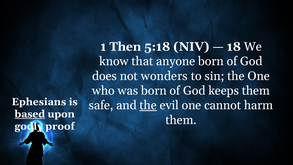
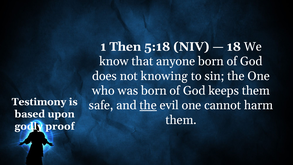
wonders: wonders -> knowing (164, 76)
Ephesians: Ephesians -> Testimony (39, 102)
based underline: present -> none (30, 114)
